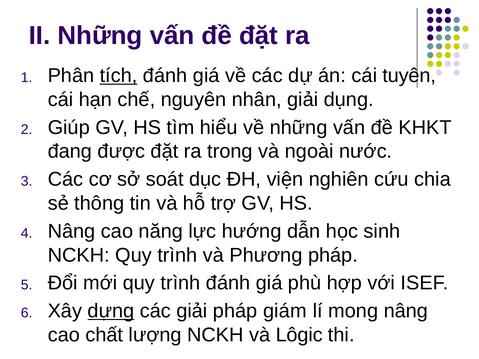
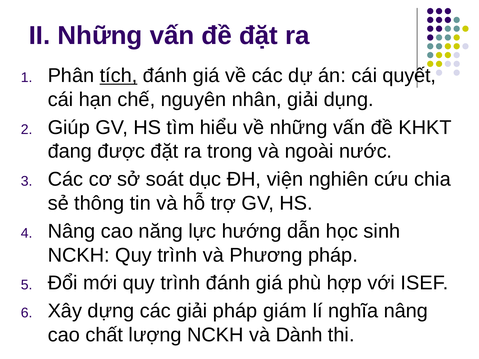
tuyên: tuyên -> quyết (409, 76)
dựng underline: present -> none (111, 311)
mong: mong -> nghĩa (353, 311)
Lôgic: Lôgic -> Dành (299, 335)
